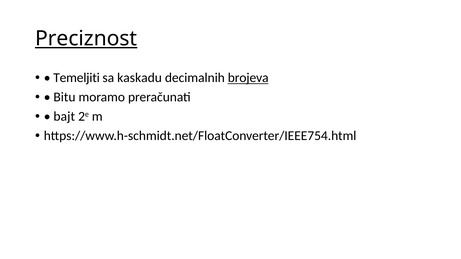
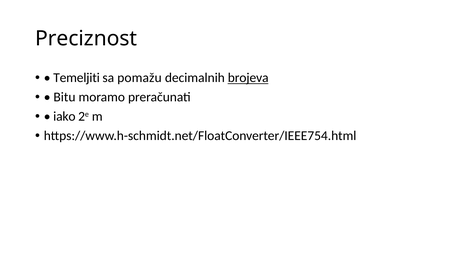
Preciznost underline: present -> none (86, 39)
kaskadu: kaskadu -> pomažu (139, 78)
bajt: bajt -> iako (64, 117)
